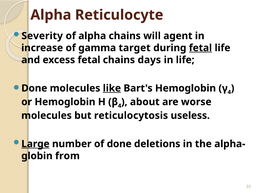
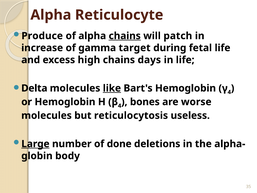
Severity: Severity -> Produce (42, 36)
chains underline: none -> present (125, 36)
agent: agent -> patch (178, 36)
fetal underline: present -> none (200, 48)
excess fetal: fetal -> high (89, 60)
Done: Done -> Delta (34, 88)
about: about -> bones (145, 102)
from: from -> body (68, 156)
